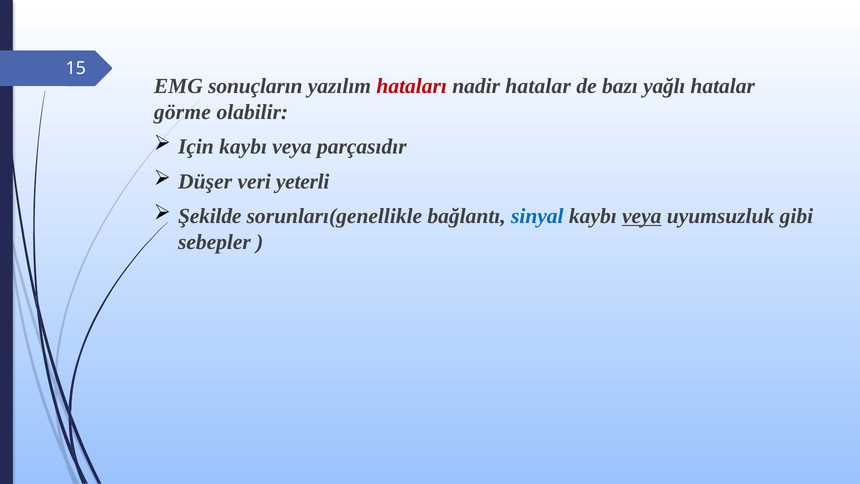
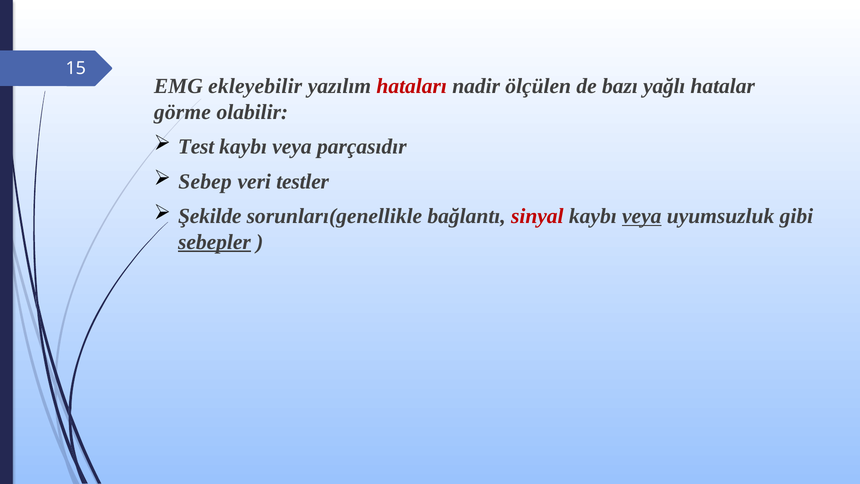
sonuçların: sonuçların -> ekleyebilir (255, 86)
nadir hatalar: hatalar -> ölçülen (538, 86)
Için: Için -> Test (196, 147)
Düşer: Düşer -> Sebep (205, 181)
yeterli: yeterli -> testler (303, 181)
sinyal colour: blue -> red (537, 216)
sebepler underline: none -> present (214, 242)
